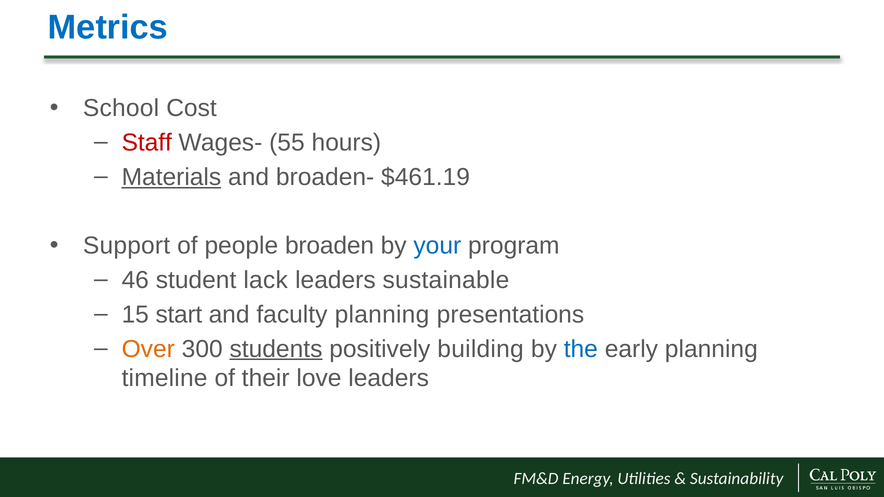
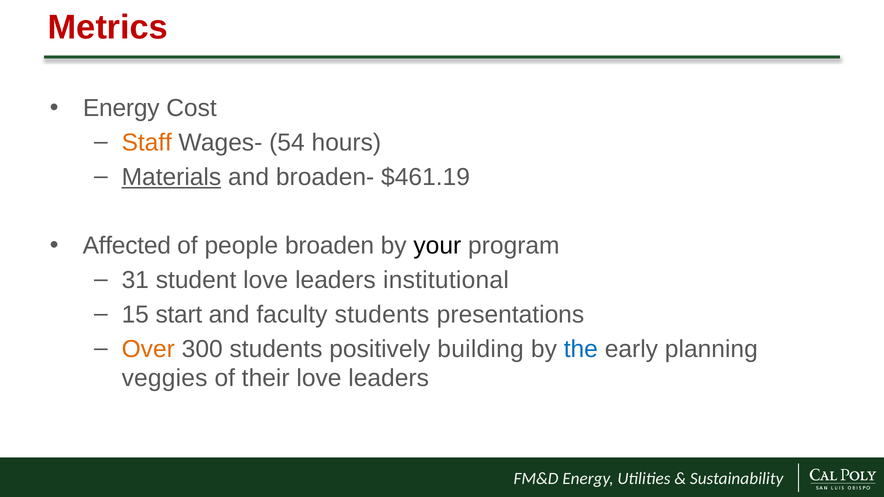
Metrics colour: blue -> red (108, 27)
School: School -> Energy (121, 108)
Staff colour: red -> orange (147, 143)
55: 55 -> 54 (287, 143)
Support: Support -> Affected (127, 246)
your colour: blue -> black (437, 246)
46: 46 -> 31 (135, 280)
student lack: lack -> love (266, 280)
sustainable: sustainable -> institutional (446, 280)
faculty planning: planning -> students (382, 315)
students underline: present -> none (276, 349)
timeline: timeline -> veggies (165, 379)
